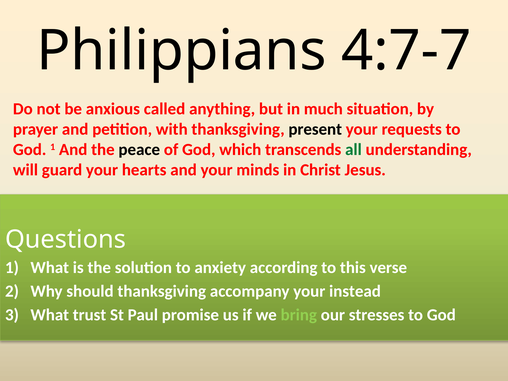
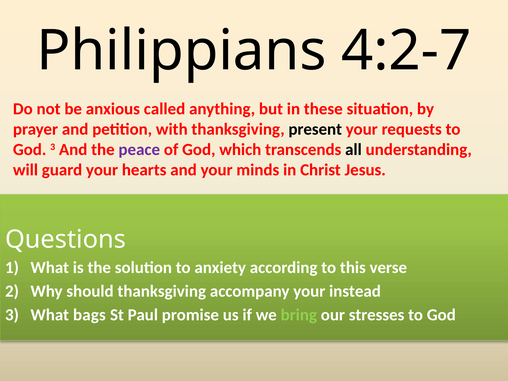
4:7-7: 4:7-7 -> 4:2-7 (406, 51)
much: much -> these (323, 109)
God 1: 1 -> 3 (53, 147)
peace colour: black -> purple (139, 150)
all colour: green -> black (353, 150)
trust: trust -> bags (89, 315)
